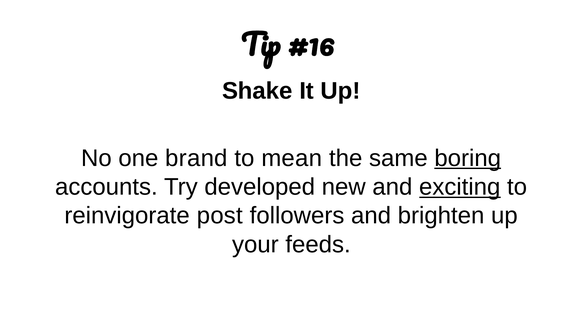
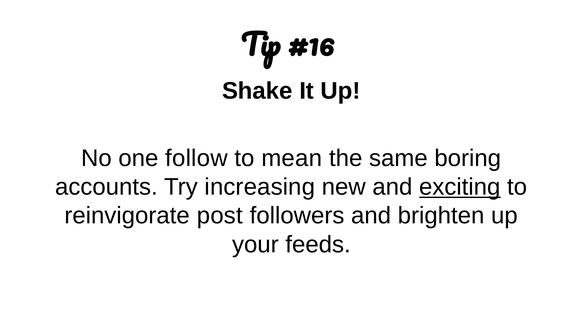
brand: brand -> follow (196, 158)
boring underline: present -> none (468, 158)
developed: developed -> increasing (260, 187)
